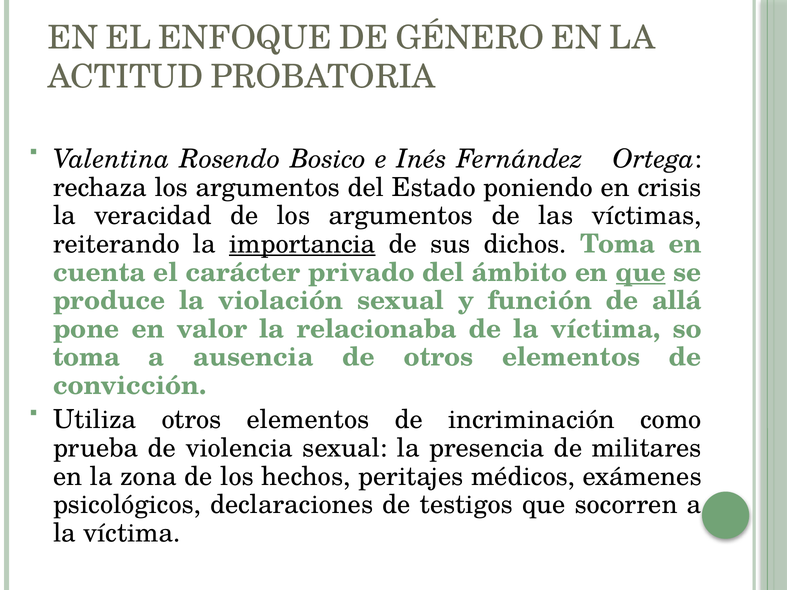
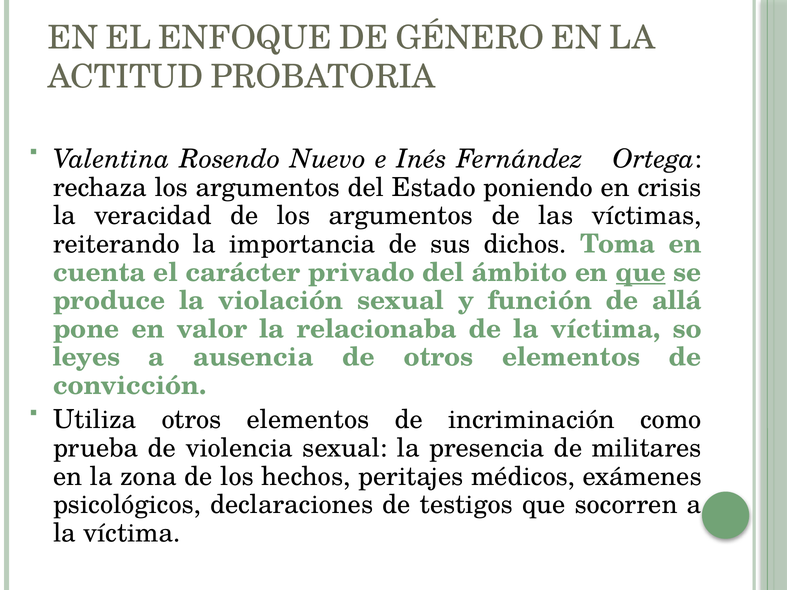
Bosico: Bosico -> Nuevo (328, 159)
importancia underline: present -> none (302, 244)
toma: toma -> leyes (86, 357)
